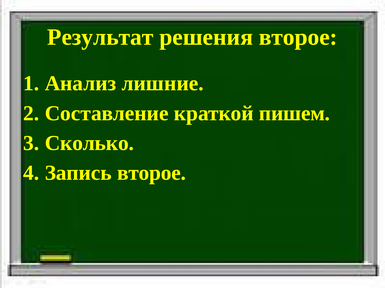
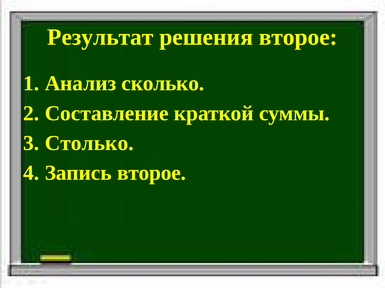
лишние: лишние -> сколько (163, 84)
пишем: пишем -> суммы (294, 114)
Сколько: Сколько -> Столько (89, 143)
